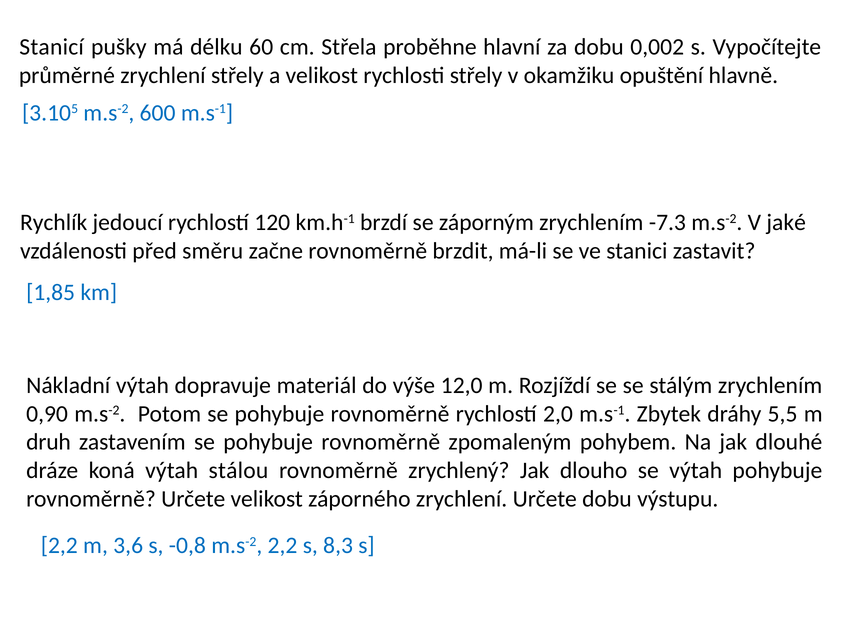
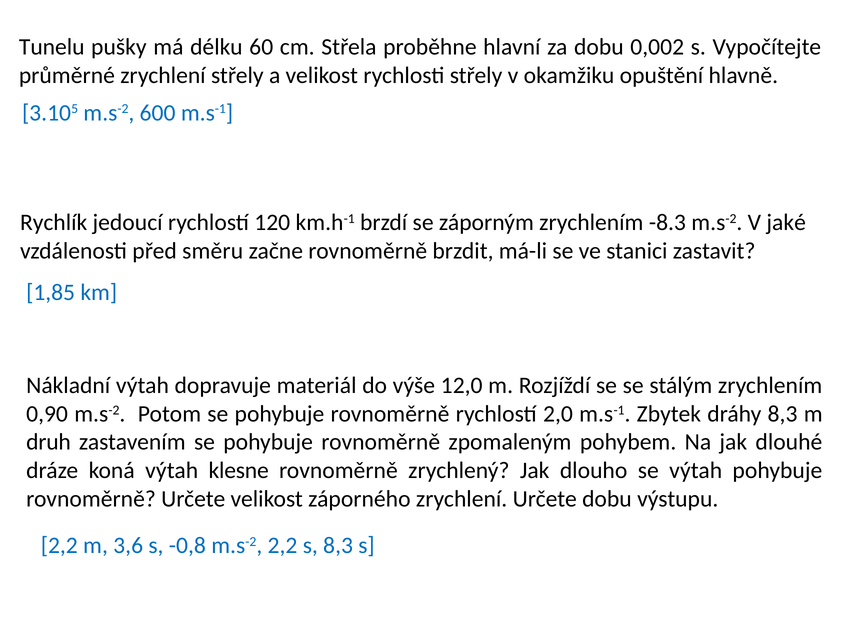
Stanicí: Stanicí -> Tunelu (52, 47)
-7.3: -7.3 -> -8.3 (667, 222)
dráhy 5,5: 5,5 -> 8,3 (783, 414)
stálou: stálou -> klesne (239, 470)
